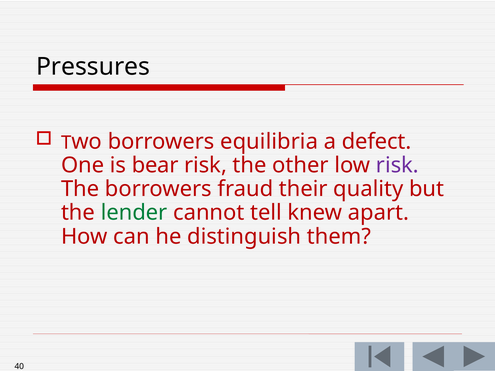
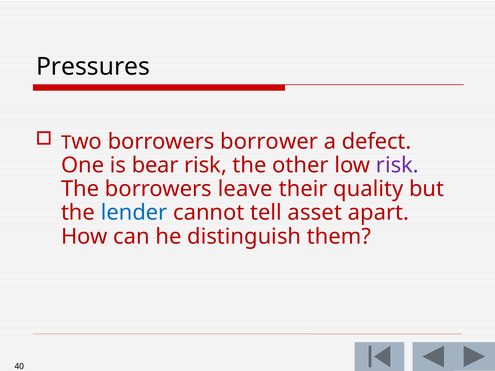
equilibria: equilibria -> borrower (269, 142)
fraud: fraud -> leave (245, 189)
lender colour: green -> blue (134, 213)
knew: knew -> asset (315, 213)
